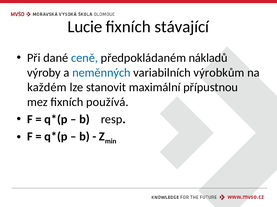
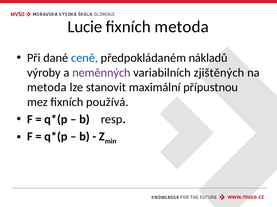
fixních stávající: stávající -> metoda (182, 27)
neměnných colour: blue -> purple (101, 73)
výrobkům: výrobkům -> zjištěných (219, 73)
každém: každém -> metoda (47, 88)
